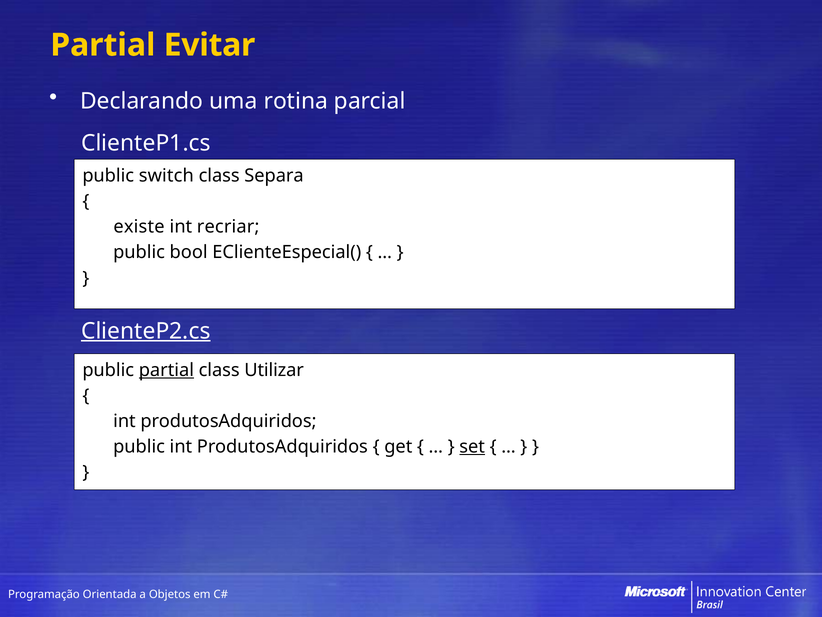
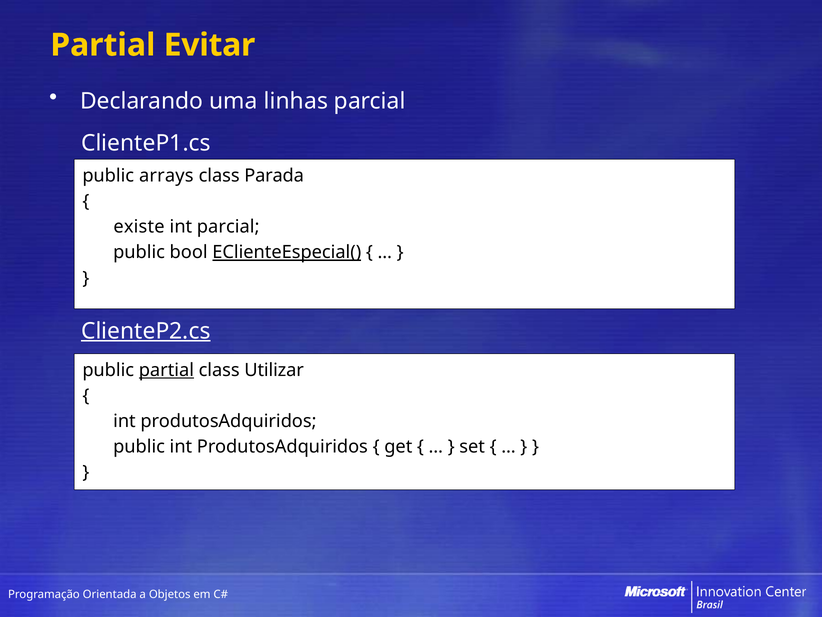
rotina: rotina -> linhas (296, 101)
switch: switch -> arrays (166, 175)
Separa: Separa -> Parada (274, 175)
int recriar: recriar -> parcial (228, 227)
EClienteEspecial( underline: none -> present (287, 252)
set underline: present -> none (472, 446)
